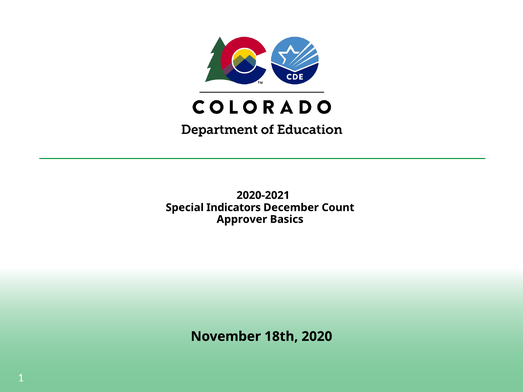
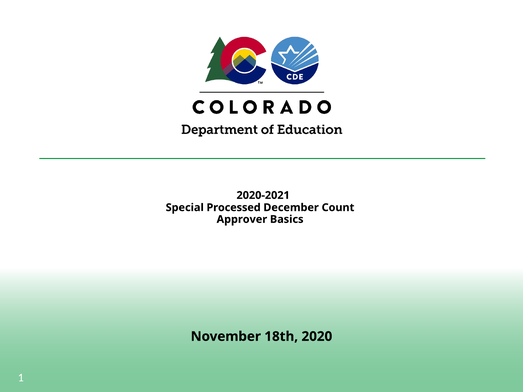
Indicators: Indicators -> Processed (234, 208)
